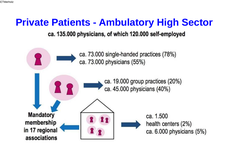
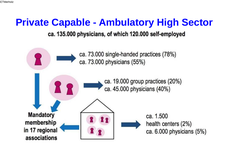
Patients: Patients -> Capable (71, 22)
